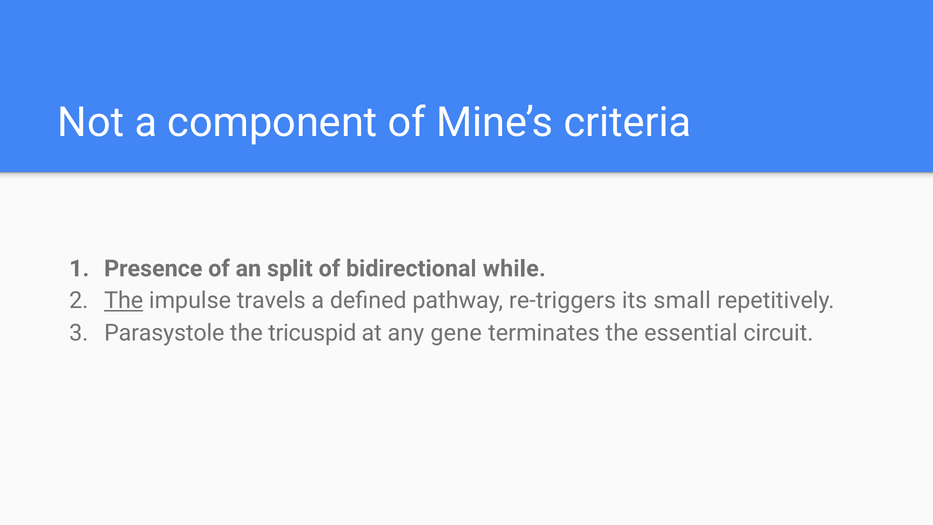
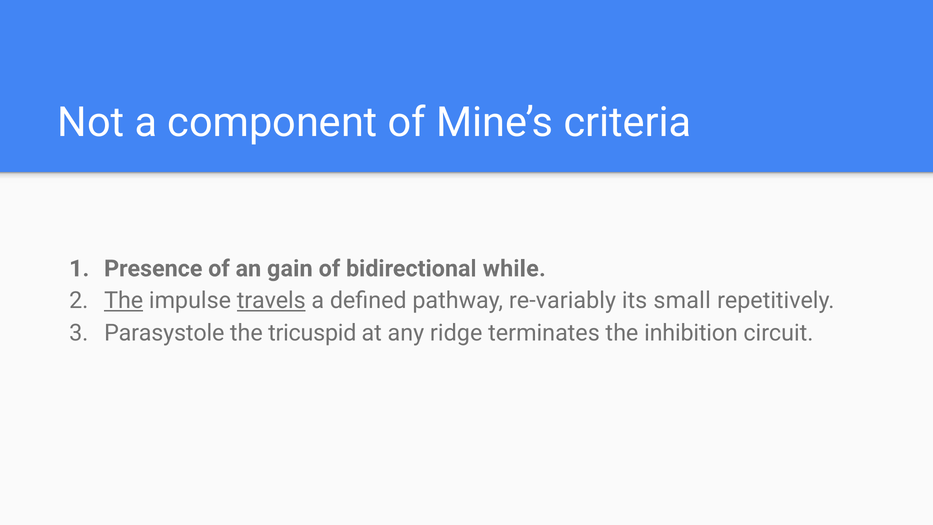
split: split -> gain (290, 268)
travels underline: none -> present (271, 301)
re-triggers: re-triggers -> re-variably (563, 301)
gene: gene -> ridge (456, 333)
essential: essential -> inhibition (691, 333)
